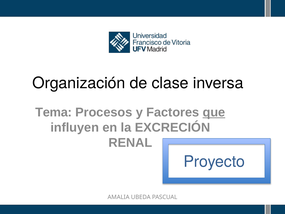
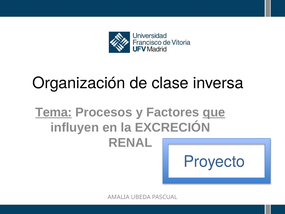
Tema underline: none -> present (54, 112)
